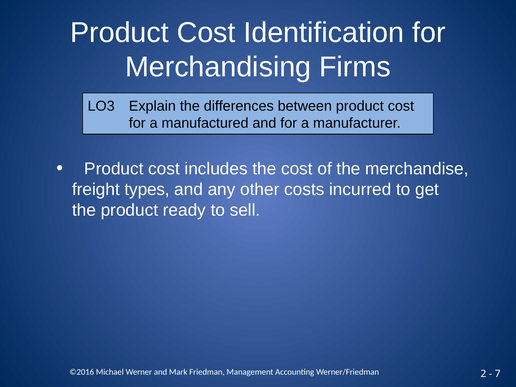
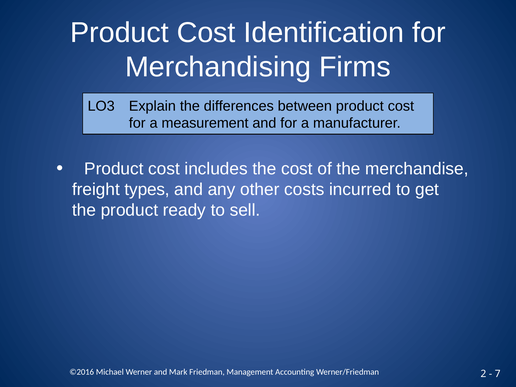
manufactured: manufactured -> measurement (205, 123)
